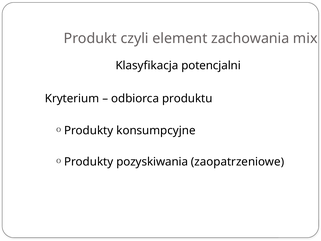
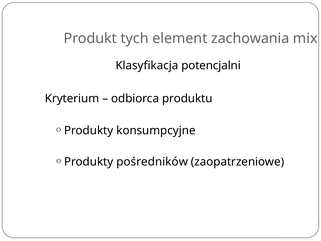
czyli: czyli -> tych (135, 38)
pozyskiwania: pozyskiwania -> pośredników (152, 162)
